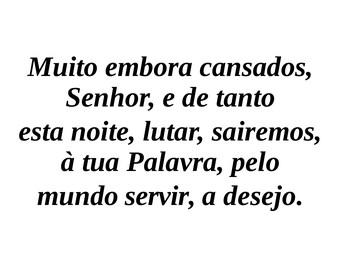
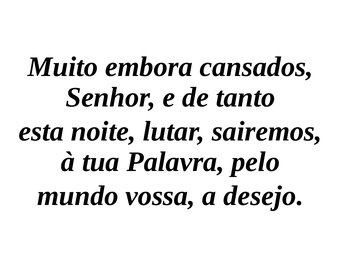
servir: servir -> vossa (160, 195)
